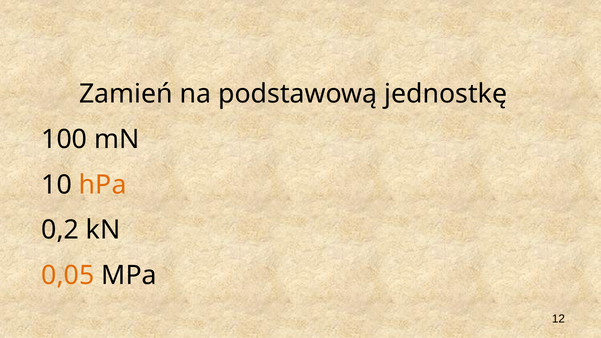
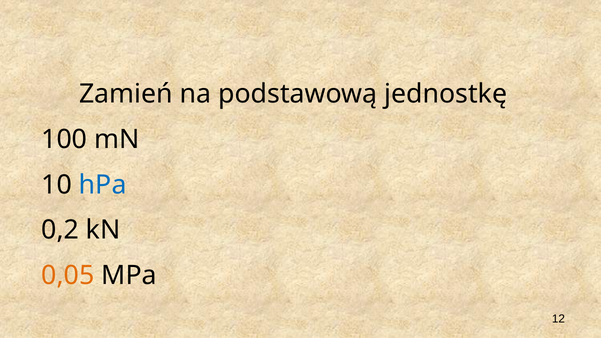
hPa colour: orange -> blue (103, 185)
